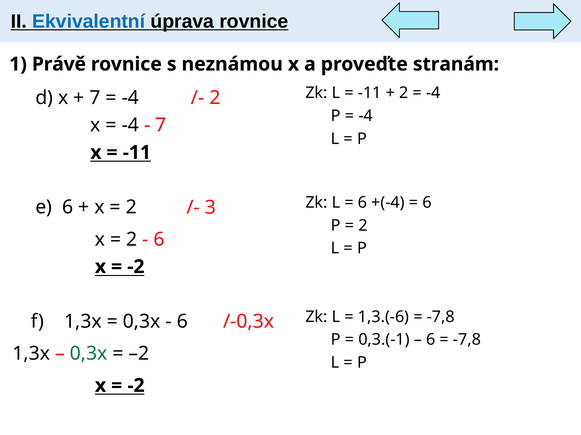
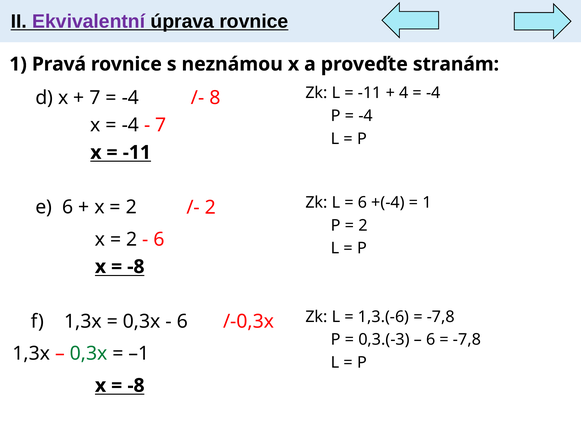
Ekvivalentní colour: blue -> purple (89, 21)
Právě: Právě -> Pravá (59, 64)
2: 2 -> 4 (404, 93)
2: 2 -> 8 (215, 98)
6: 6 -> 1 (427, 203)
3: 3 -> 2 (210, 208)
-2: -2 -> -8 (136, 267)
0,3.(-1: 0,3.(-1 -> 0,3.(-3 (384, 340)
–2: –2 -> –1 (139, 354)
-2: -2 -> -8 (136, 386)
